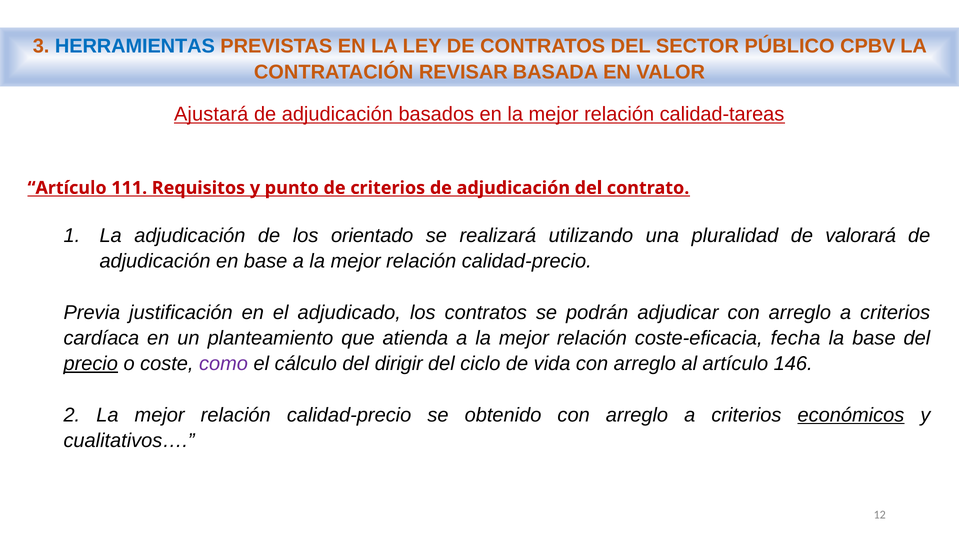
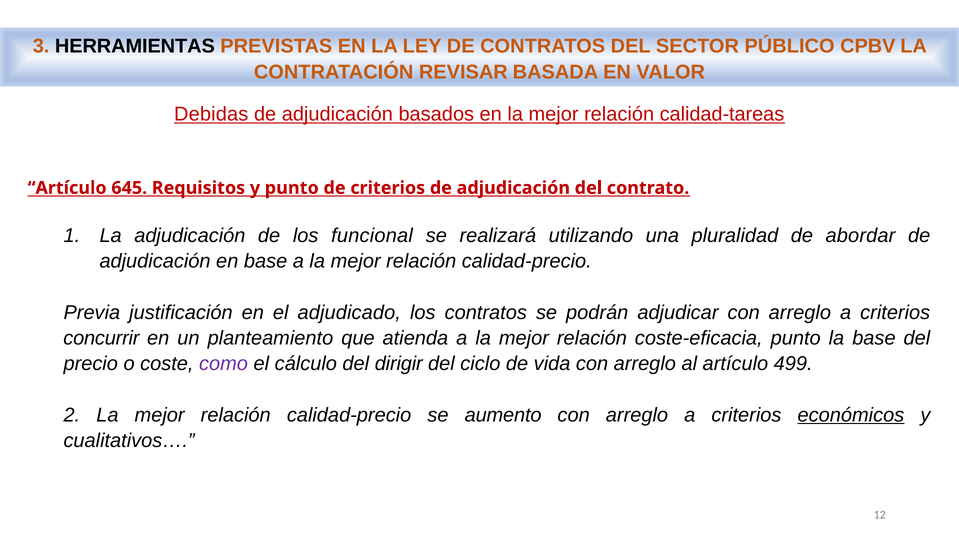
HERRAMIENTAS colour: blue -> black (135, 46)
Ajustará: Ajustará -> Debidas (211, 114)
111: 111 -> 645 (129, 188)
orientado: orientado -> funcional (372, 236)
valorará: valorará -> abordar (860, 236)
cardíaca: cardíaca -> concurrir (101, 338)
coste-eficacia fecha: fecha -> punto (796, 338)
precio underline: present -> none (91, 364)
146: 146 -> 499 (793, 364)
obtenido: obtenido -> aumento (503, 415)
